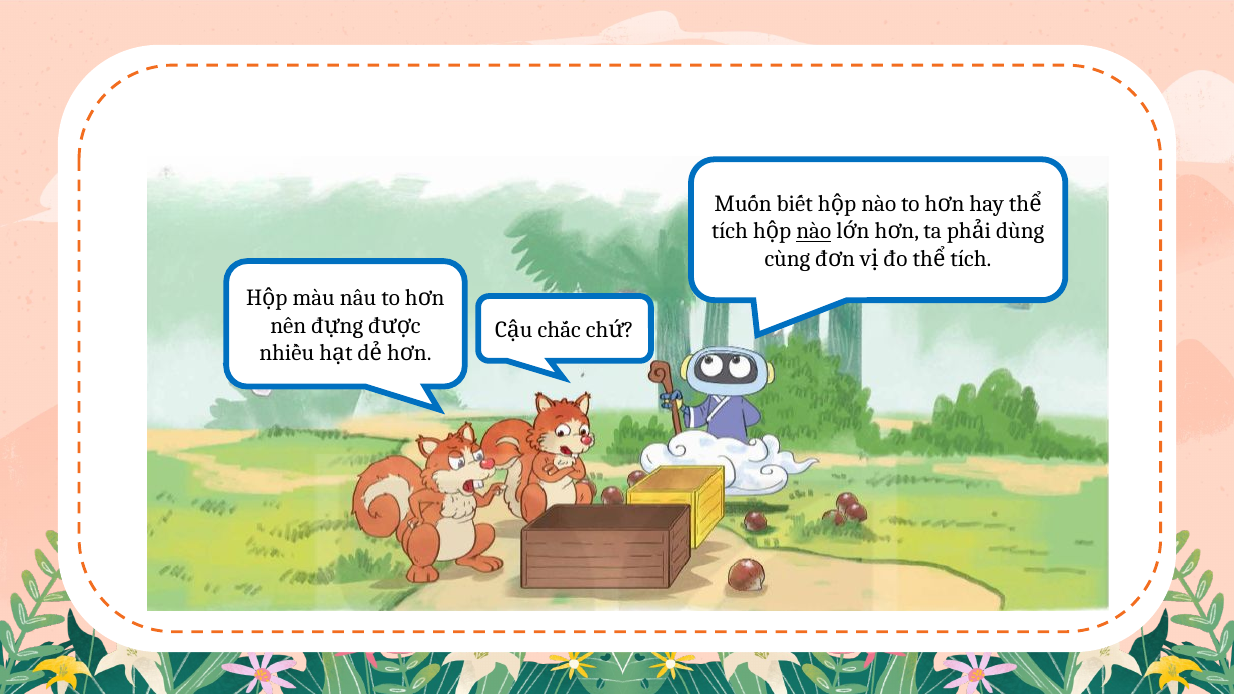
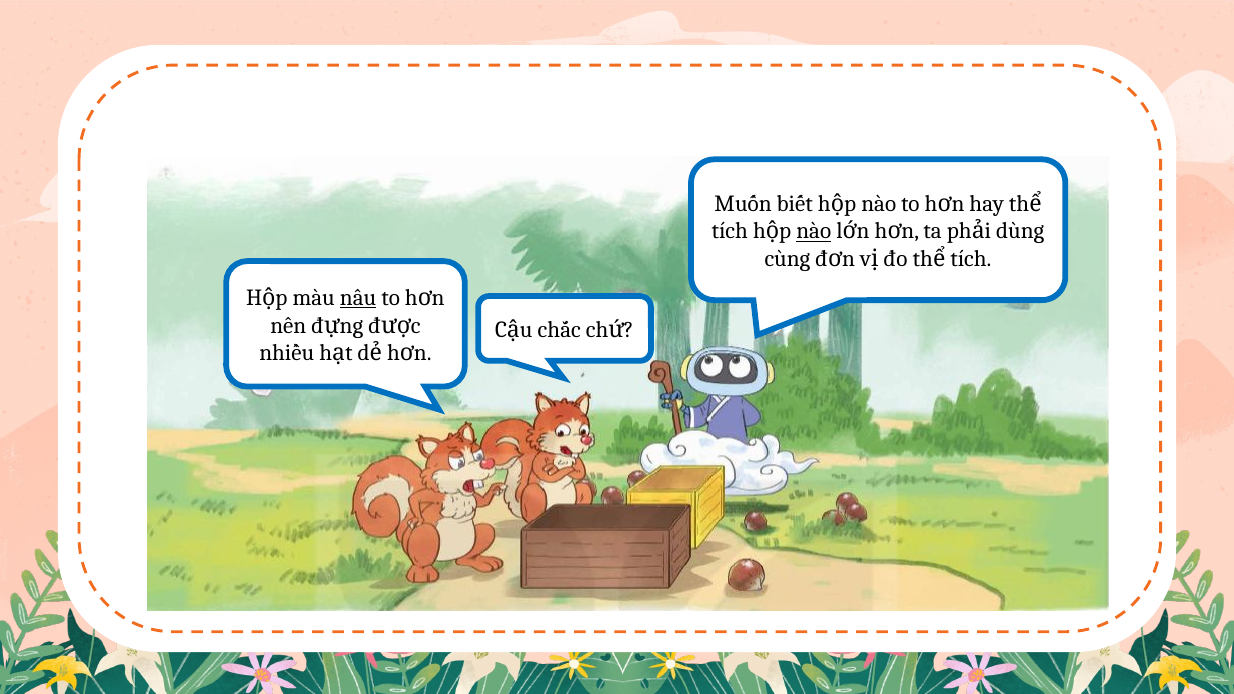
nâu underline: none -> present (358, 298)
